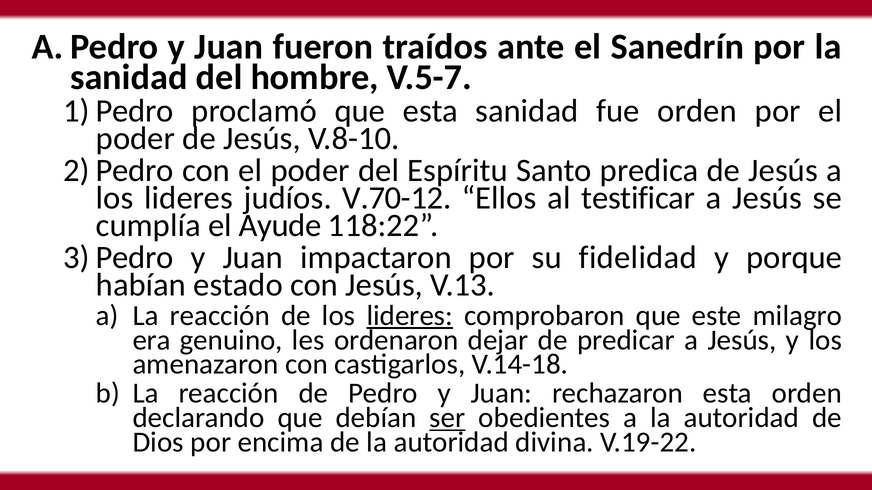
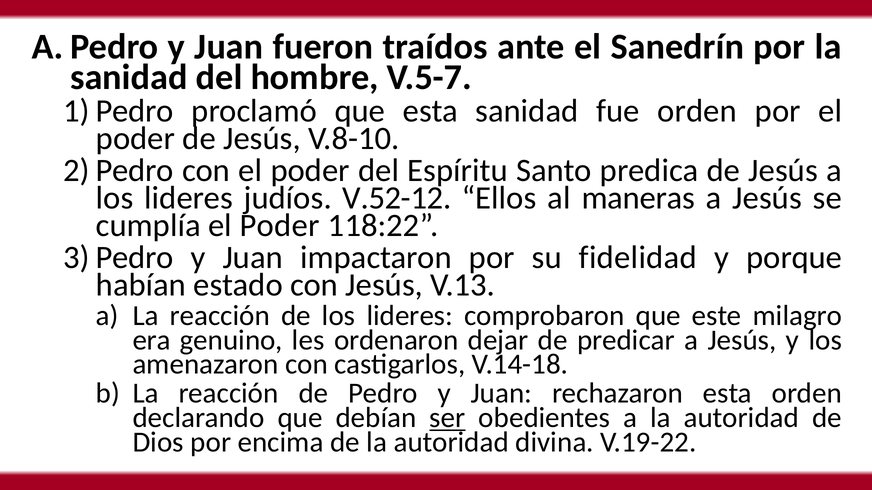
V.70-12: V.70-12 -> V.52-12 (397, 198)
testificar: testificar -> maneras (638, 198)
cumplía el Ayude: Ayude -> Poder (280, 226)
lideres underline: present -> none (410, 316)
